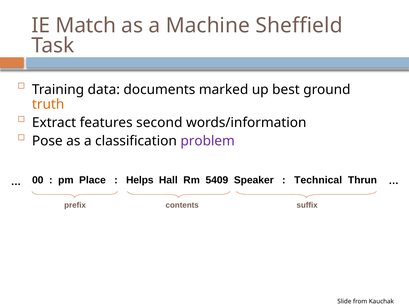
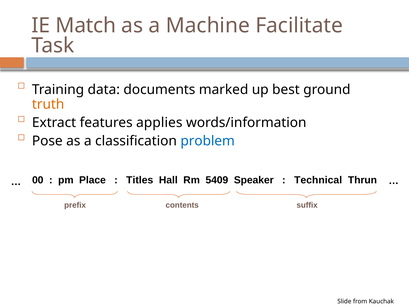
Sheffield: Sheffield -> Facilitate (299, 25)
second: second -> applies (159, 123)
problem colour: purple -> blue (208, 141)
Helps: Helps -> Titles (140, 180)
